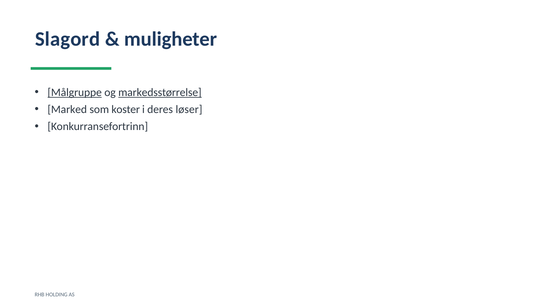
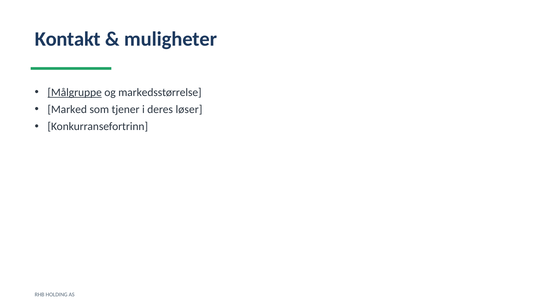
Slagord: Slagord -> Kontakt (68, 39)
markedsstørrelse underline: present -> none (160, 92)
koster: koster -> tjener (126, 110)
